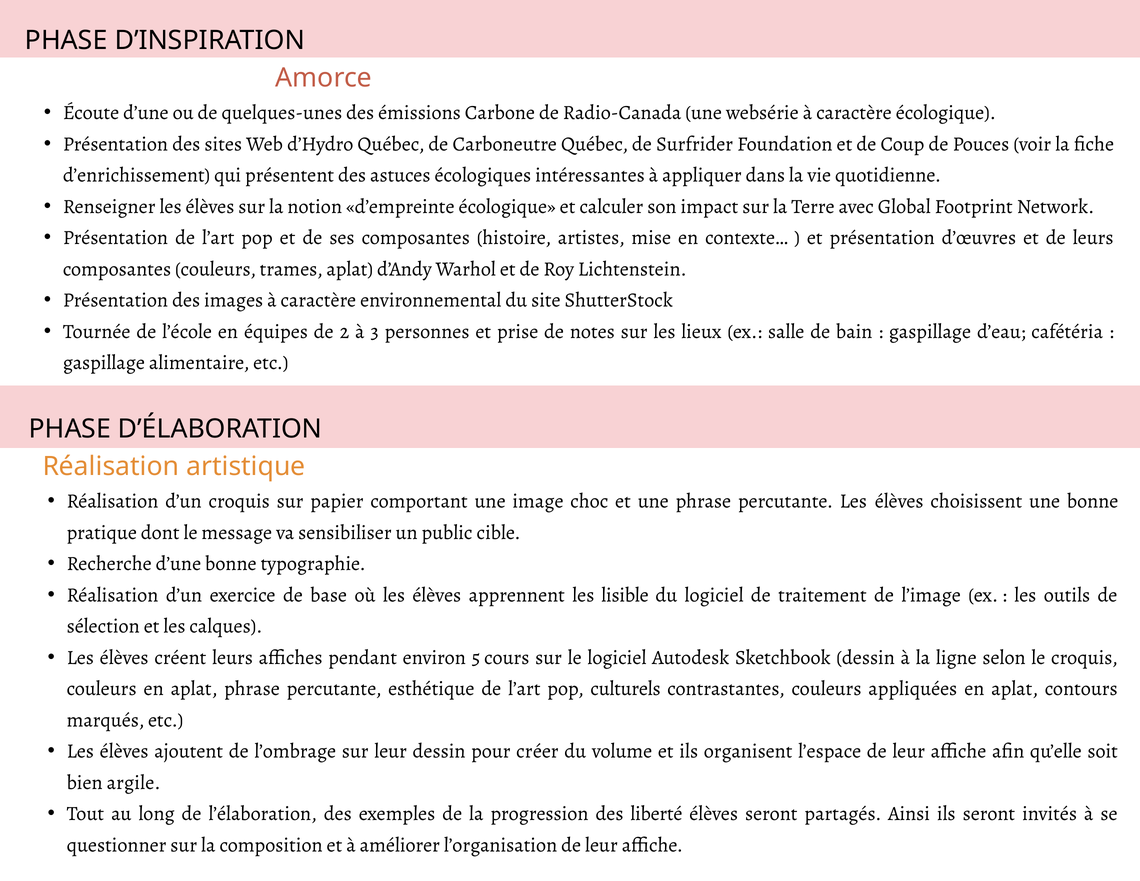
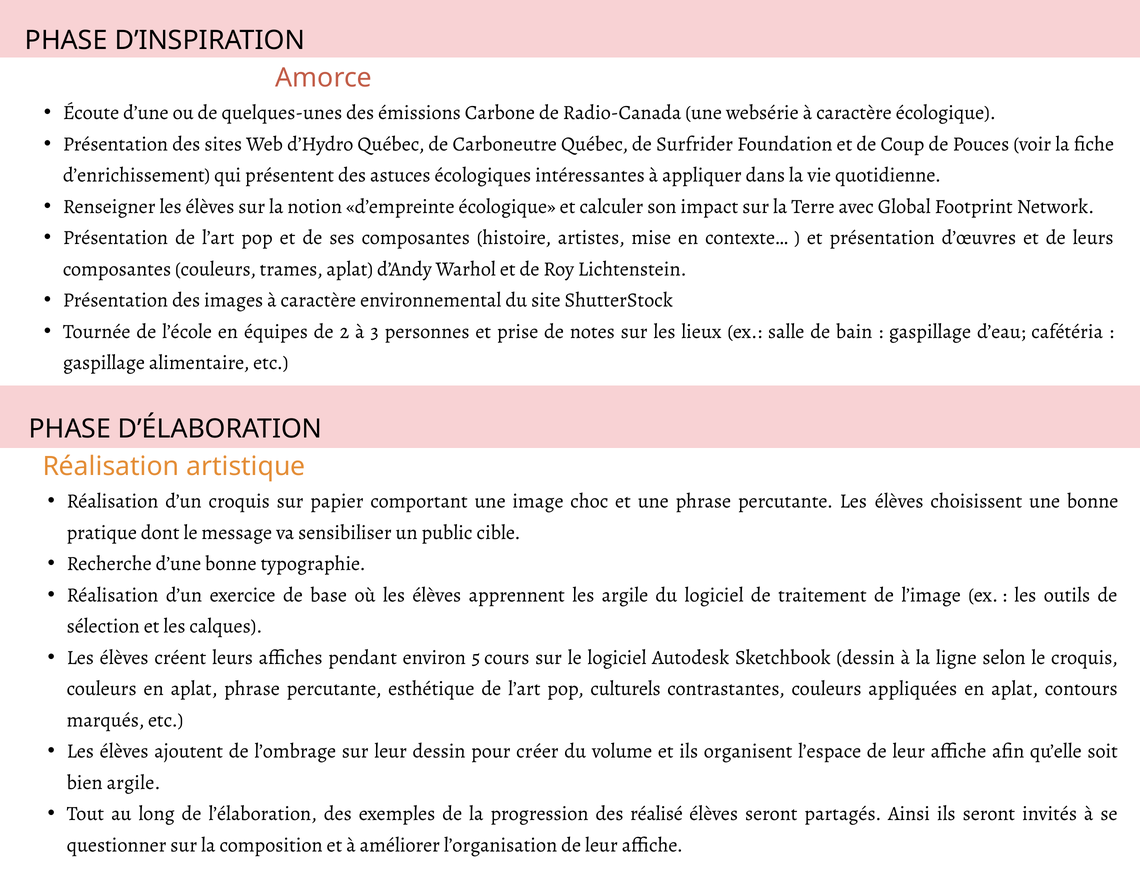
les lisible: lisible -> argile (625, 595)
liberté: liberté -> réalisé (656, 814)
